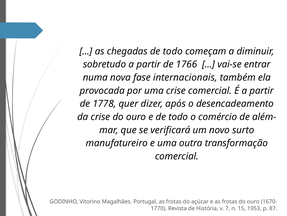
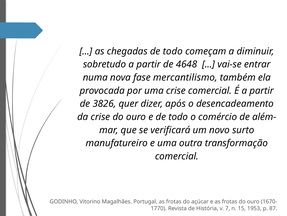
1766: 1766 -> 4648 (187, 64)
internacionais: internacionais -> mercantilismo (185, 77)
1778: 1778 -> 3826 (104, 103)
